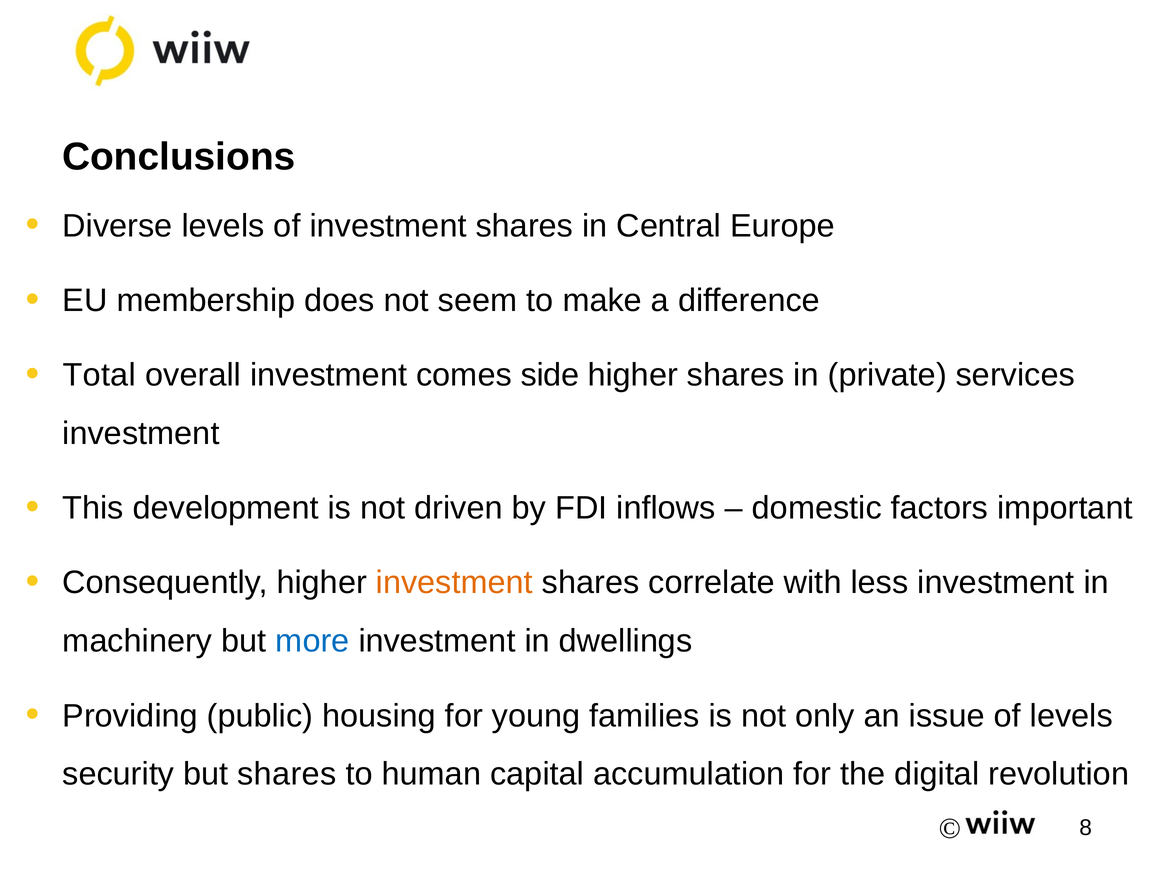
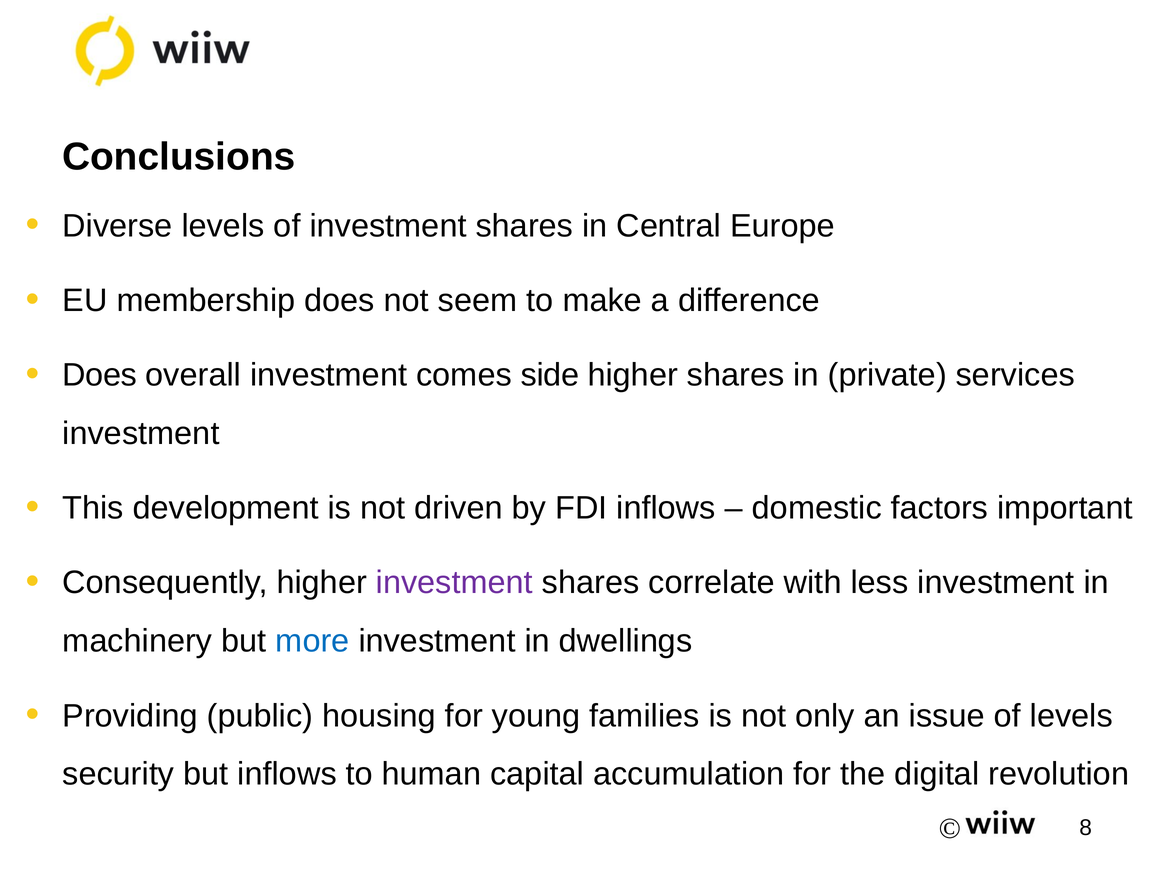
Total: Total -> Does (100, 375)
investment colour: orange -> purple (454, 583)
but shares: shares -> inflows (287, 774)
